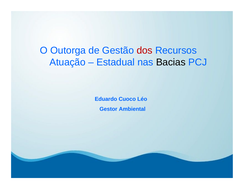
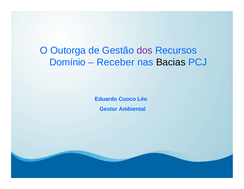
dos colour: red -> purple (145, 50)
Atuação: Atuação -> Domínio (68, 62)
Estadual: Estadual -> Receber (116, 62)
